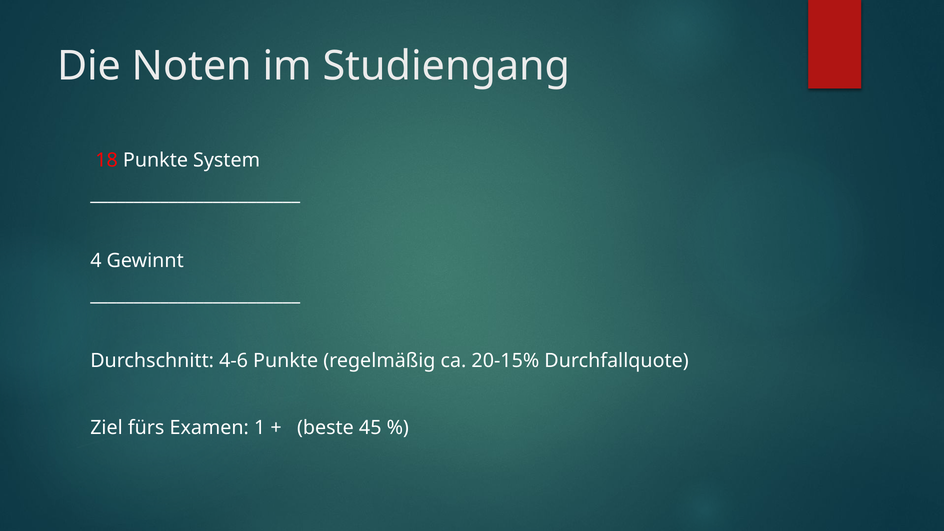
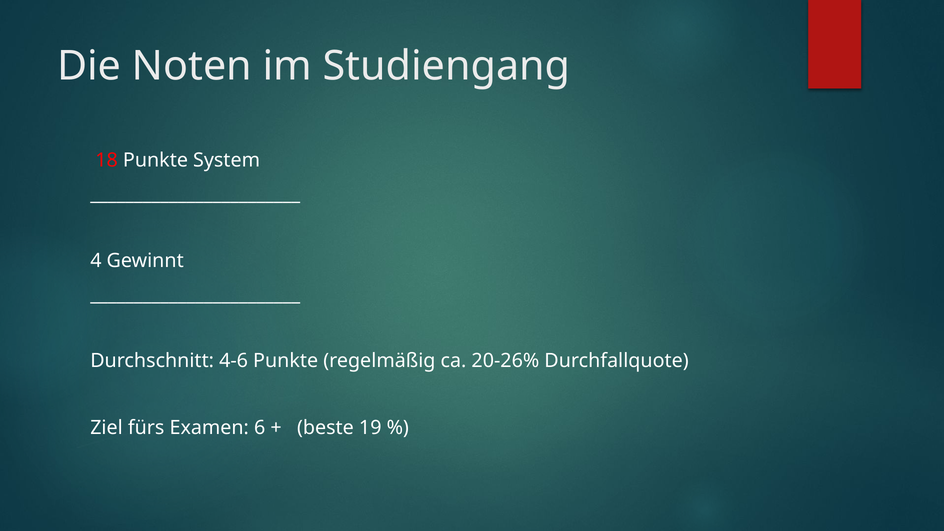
20-15%: 20-15% -> 20-26% (505, 361)
1: 1 -> 6 (260, 428)
45: 45 -> 19 (370, 428)
